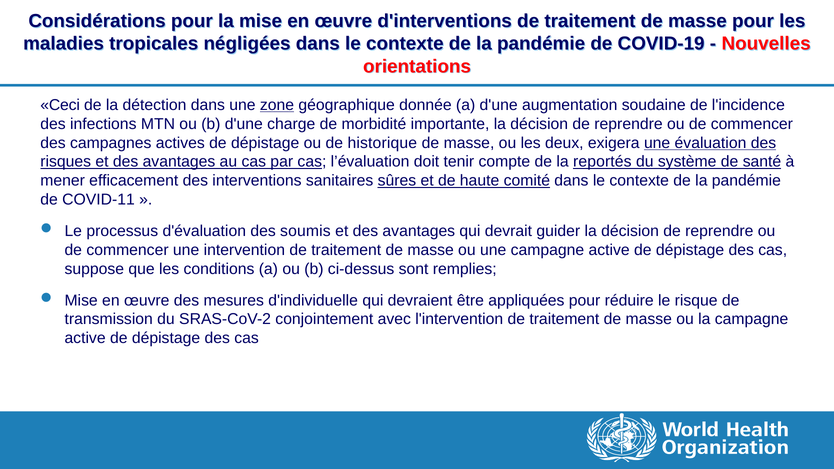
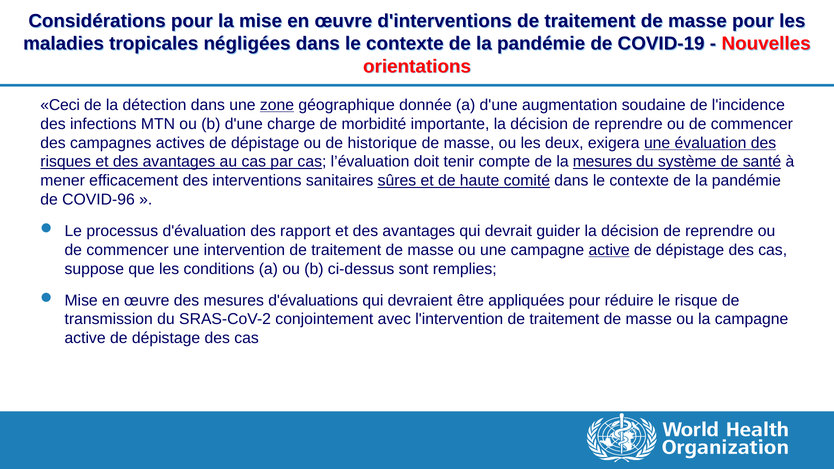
la reportés: reportés -> mesures (602, 162)
COVID-11: COVID-11 -> COVID-96 (98, 200)
soumis: soumis -> rapport (305, 231)
active underline: none -> present (609, 250)
d'individuelle: d'individuelle -> d'évaluations (313, 300)
